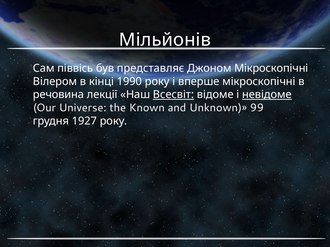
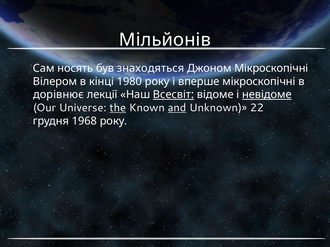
піввісь: піввісь -> носять (75, 68)
представляє: представляє -> знаходяться (151, 68)
1990: 1990 -> 1980 (129, 82)
речовина: речовина -> дорівнює (58, 95)
the underline: none -> present (118, 108)
and underline: none -> present (177, 108)
99: 99 -> 22 (257, 108)
1927: 1927 -> 1968 (84, 121)
